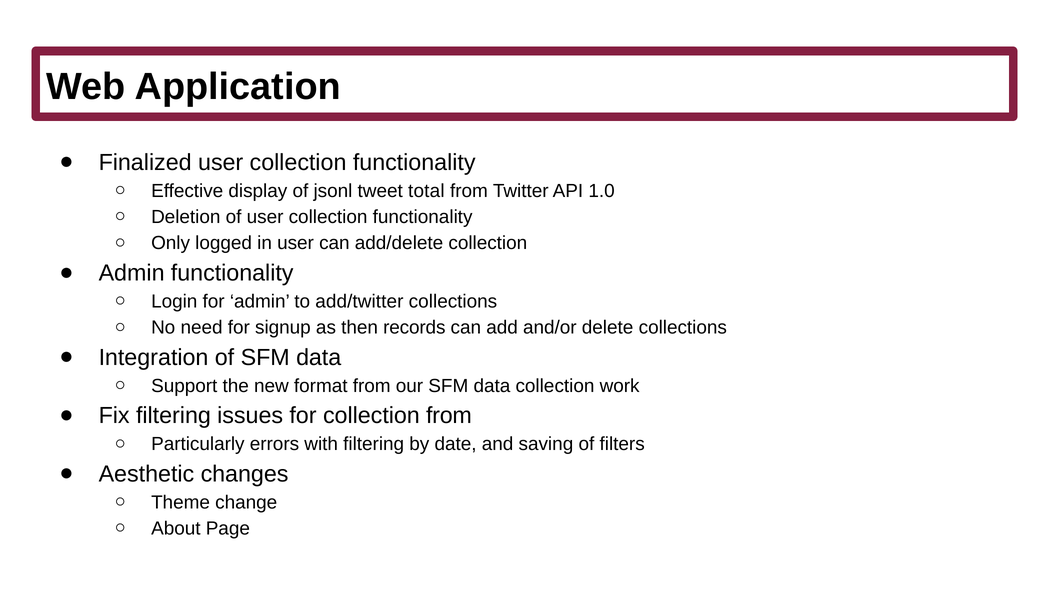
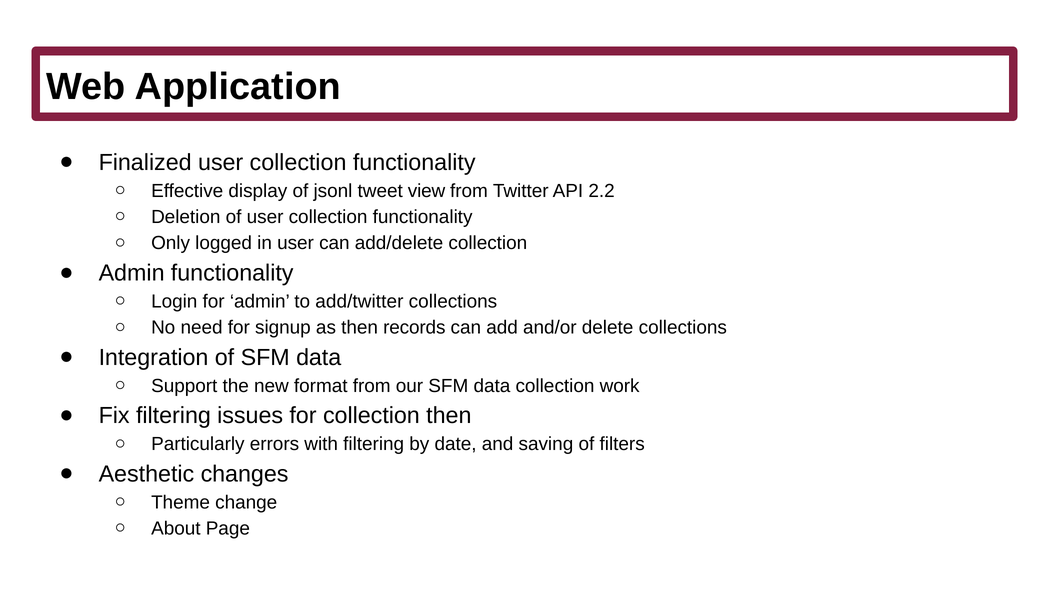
total: total -> view (427, 191)
1.0: 1.0 -> 2.2 (602, 191)
collection from: from -> then (449, 416)
